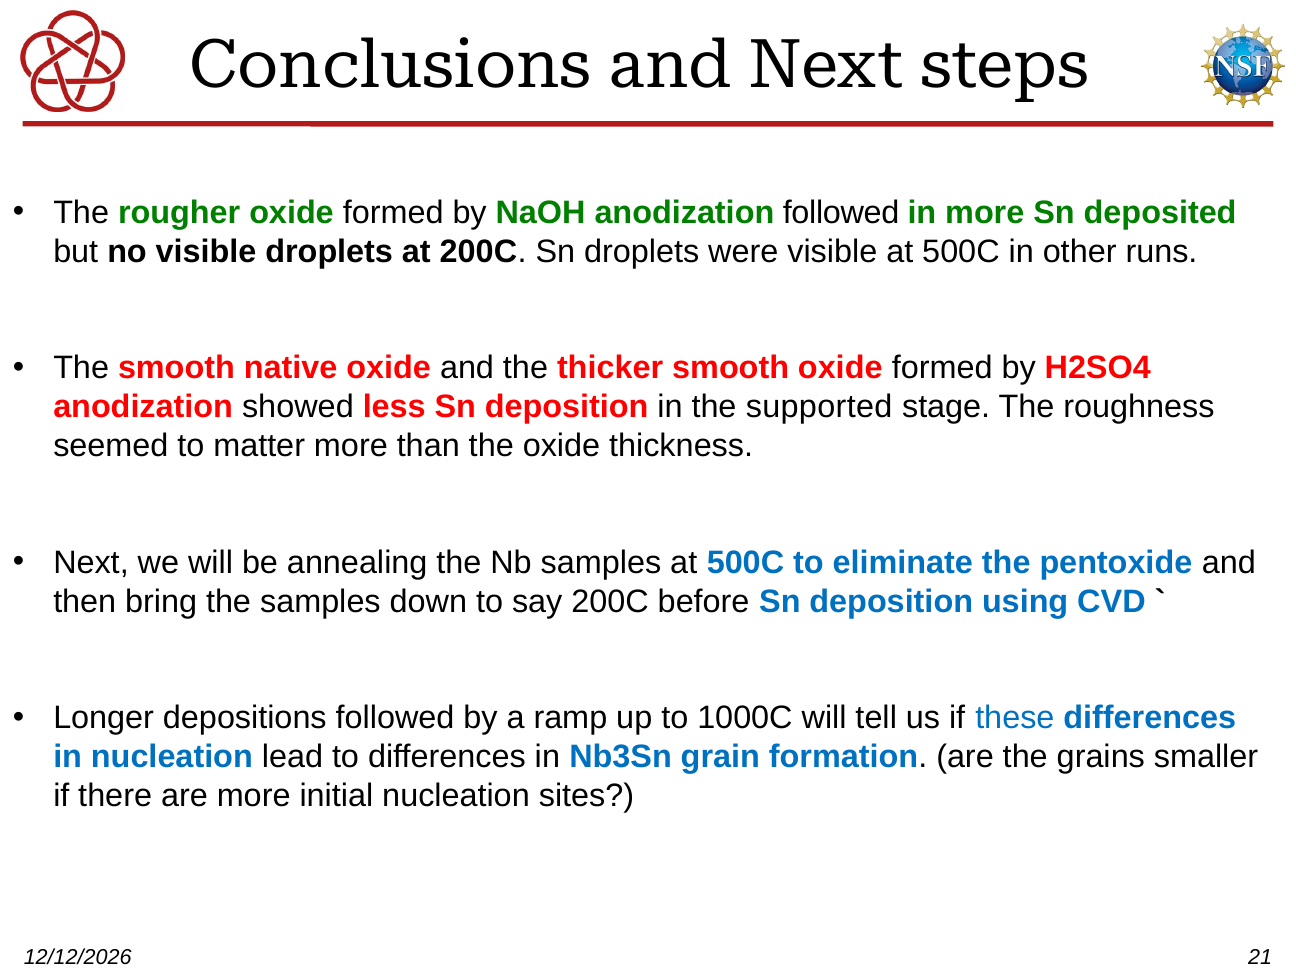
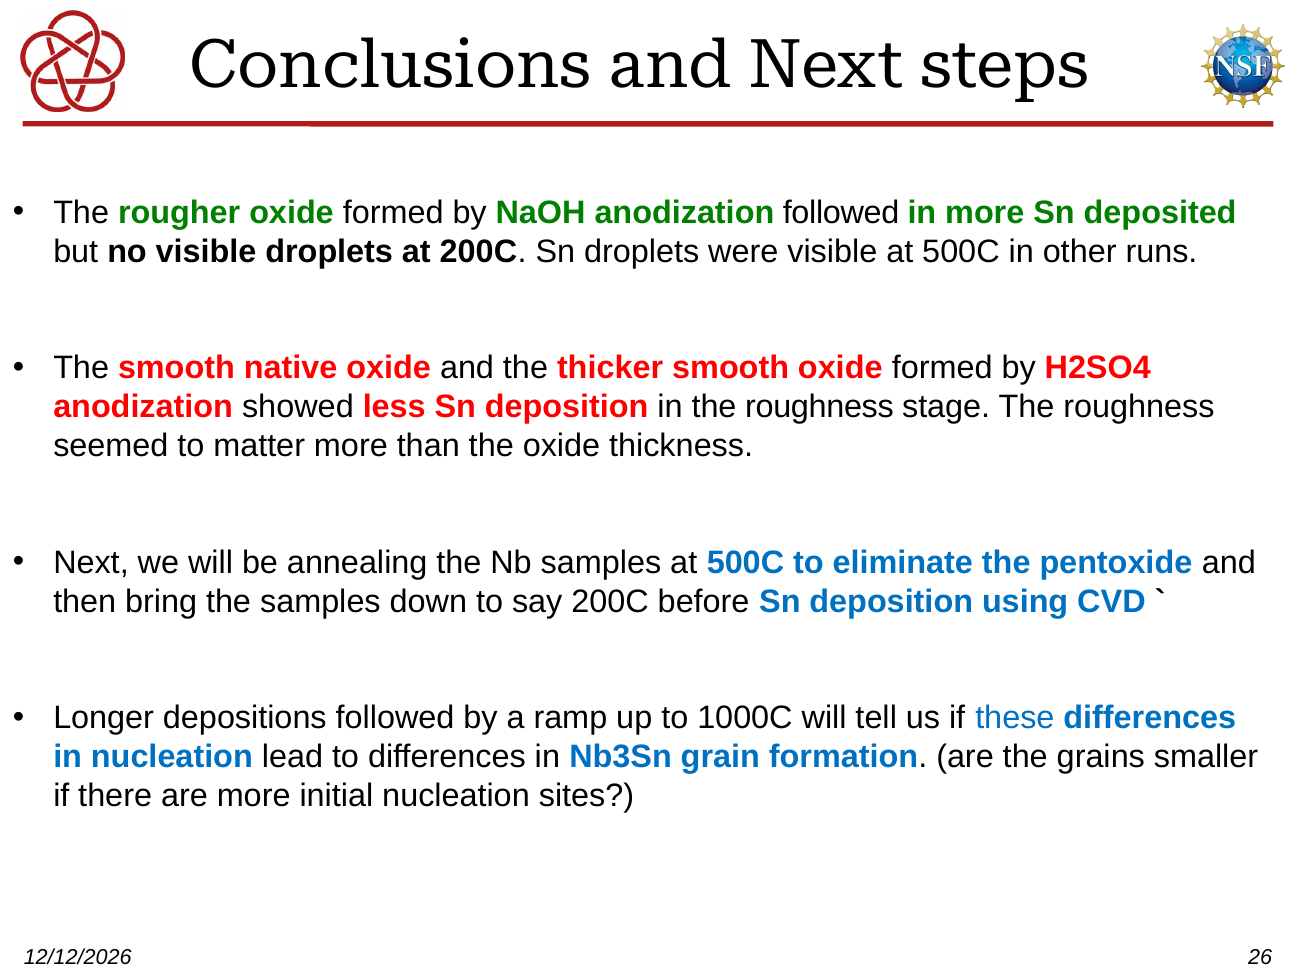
in the supported: supported -> roughness (819, 407)
21: 21 -> 26 (1260, 957)
